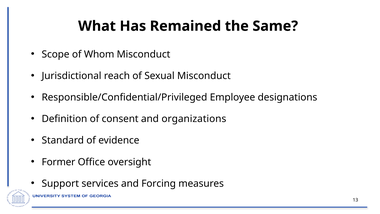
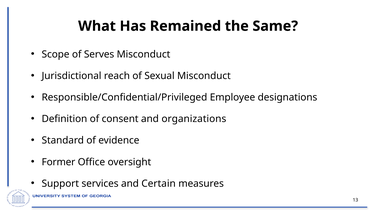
Whom: Whom -> Serves (99, 54)
Forcing: Forcing -> Certain (159, 183)
